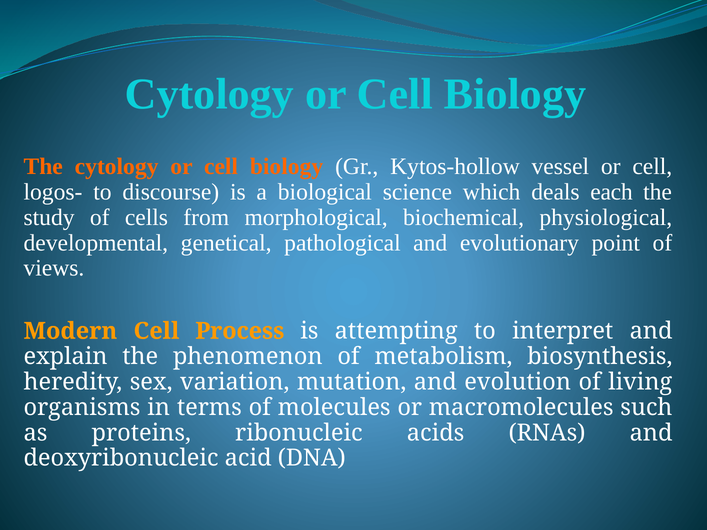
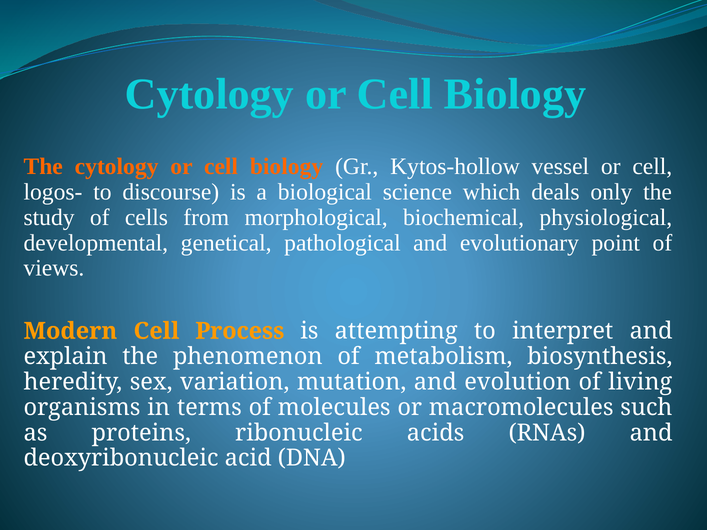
each: each -> only (611, 192)
